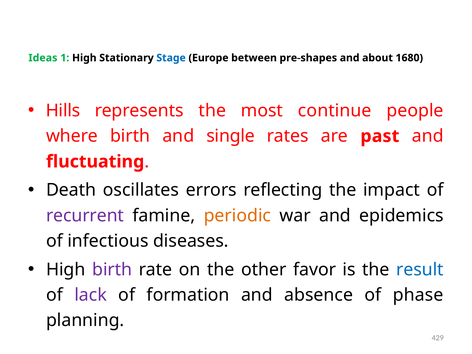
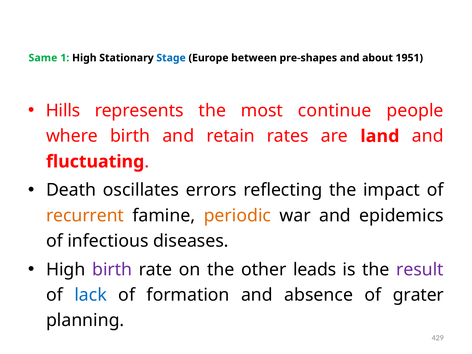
Ideas: Ideas -> Same (43, 58)
1680: 1680 -> 1951 (409, 58)
single: single -> retain (231, 136)
past: past -> land (380, 136)
recurrent colour: purple -> orange (85, 216)
favor: favor -> leads (315, 269)
result colour: blue -> purple (420, 269)
lack colour: purple -> blue (91, 295)
phase: phase -> grater (418, 295)
